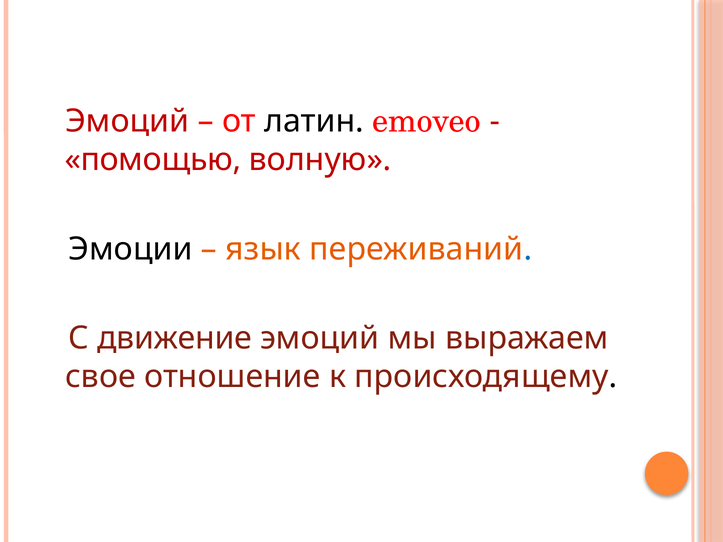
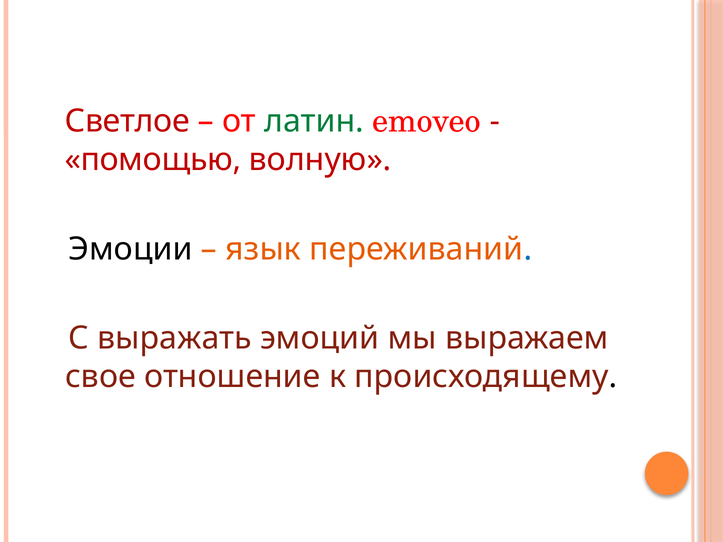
Эмоций: Эмоций -> Светлое (127, 121)
латин colour: black -> green (314, 121)
движение: движение -> выражать (175, 338)
